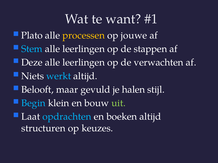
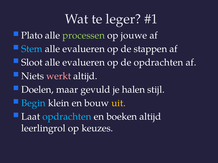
want: want -> leger (123, 19)
processen colour: yellow -> light green (84, 36)
leerlingen: leerlingen -> evalueren (84, 49)
Deze: Deze -> Sloot (32, 63)
leerlingen: leerlingen -> evalueren (84, 63)
de verwachten: verwachten -> opdrachten (159, 63)
werkt colour: light blue -> pink (59, 76)
Belooft: Belooft -> Doelen (37, 90)
uit colour: light green -> yellow (119, 103)
structuren: structuren -> leerlingrol (43, 129)
